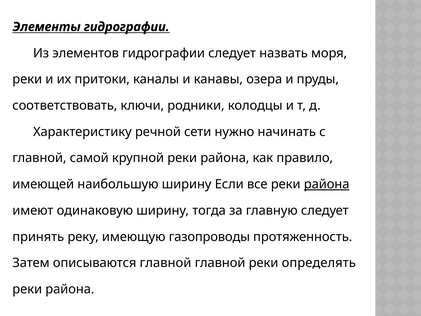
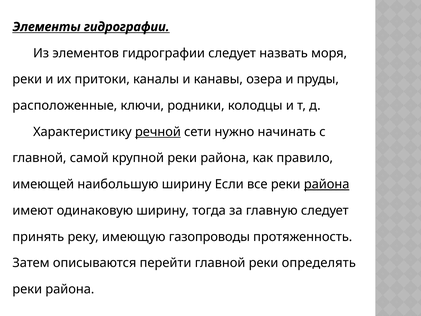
соответствовать: соответствовать -> расположенные (65, 106)
речной underline: none -> present (158, 132)
описываются главной: главной -> перейти (166, 263)
